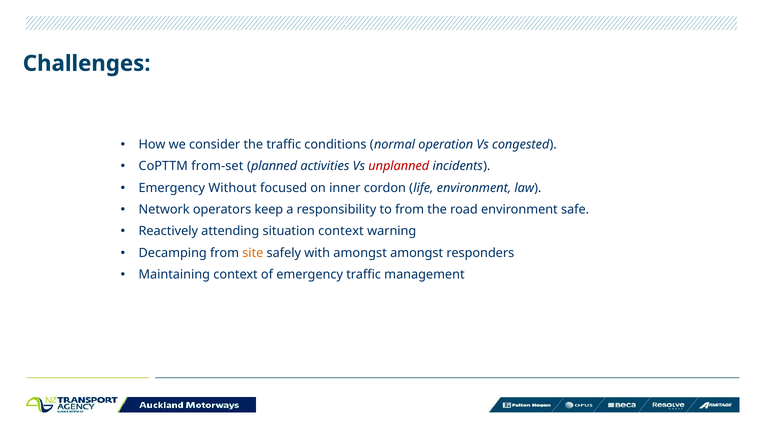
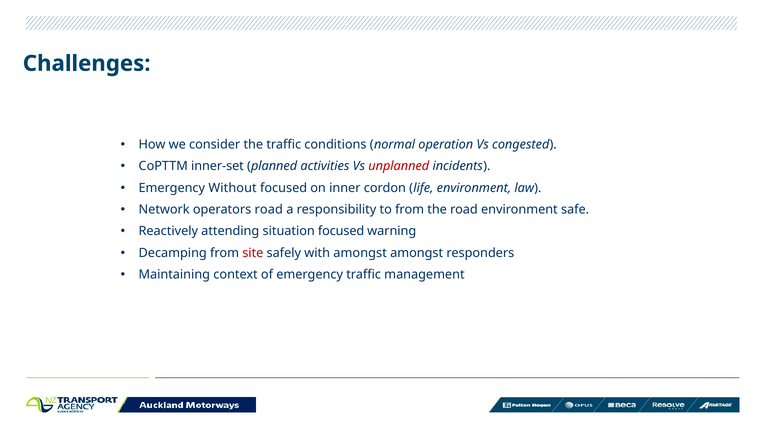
from-set: from-set -> inner-set (217, 166)
operators keep: keep -> road (269, 209)
situation context: context -> focused (341, 231)
site colour: orange -> red (253, 253)
